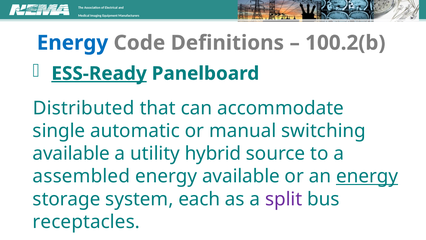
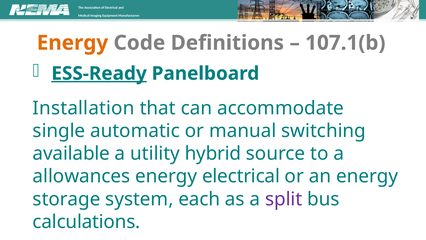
Energy colour: blue -> orange (72, 43)
100.2(b: 100.2(b -> 107.1(b (345, 43)
Distributed: Distributed -> Installation (84, 108)
assembled: assembled -> allowances (81, 176)
energy available: available -> electrical (241, 176)
energy underline: present -> none (367, 176)
receptacles: receptacles -> calculations (86, 222)
